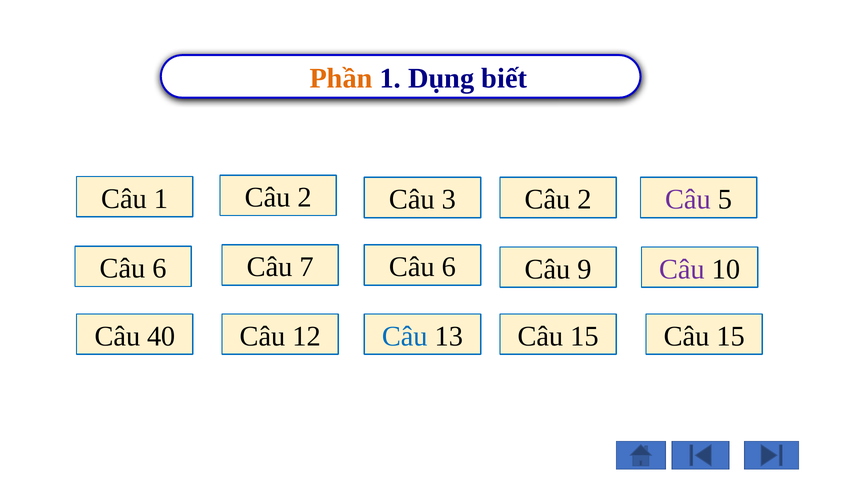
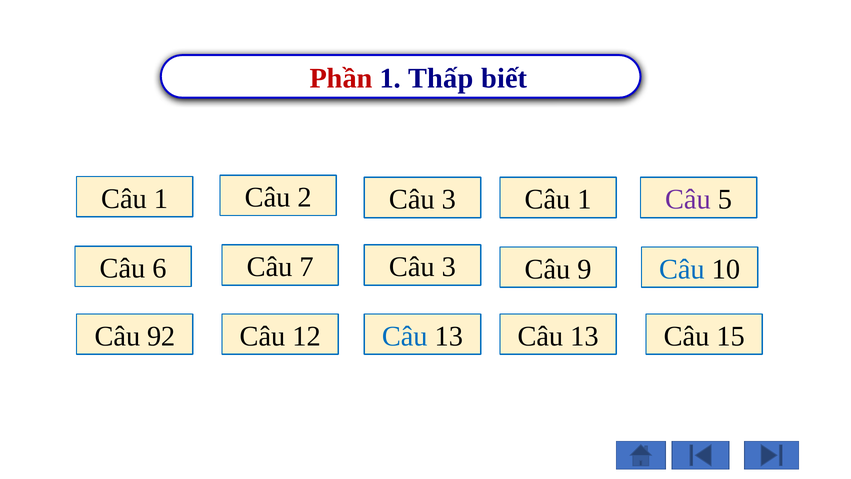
Phần colour: orange -> red (341, 78)
Dụng: Dụng -> Thấp (441, 78)
2: 2 -> 1 (584, 199)
7 Câu 6: 6 -> 3 (449, 267)
Câu colour: purple -> blue (682, 269)
40: 40 -> 92 (161, 336)
13 Câu 15: 15 -> 13 (584, 336)
